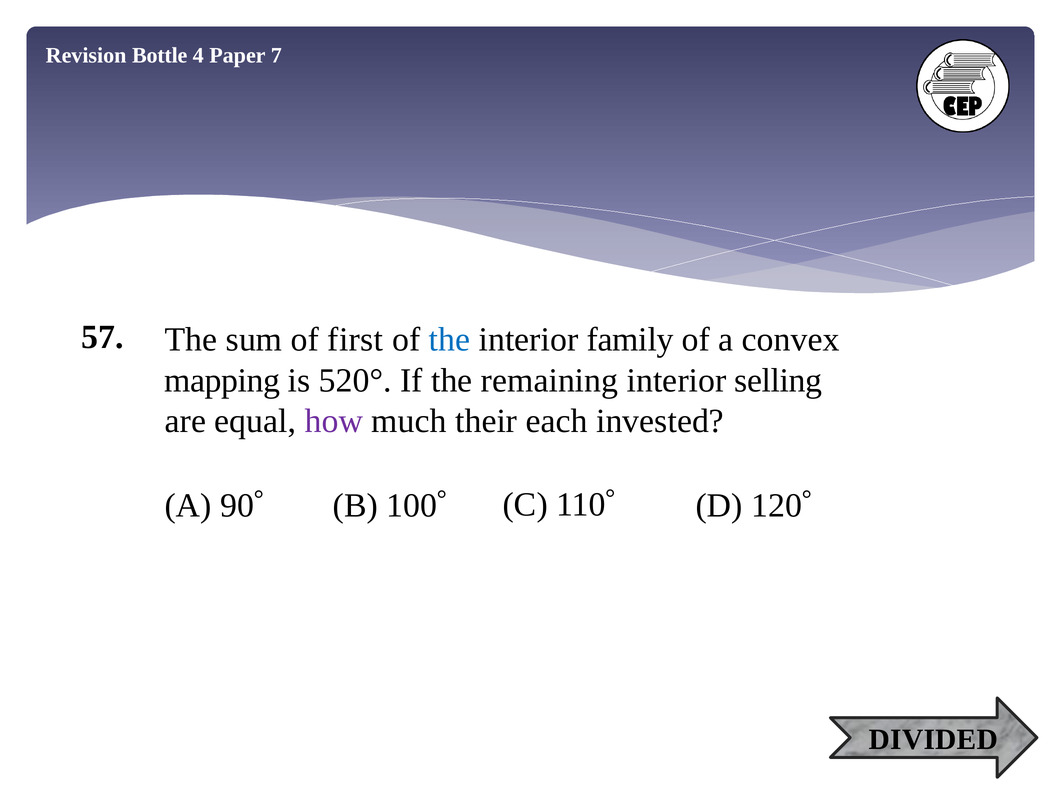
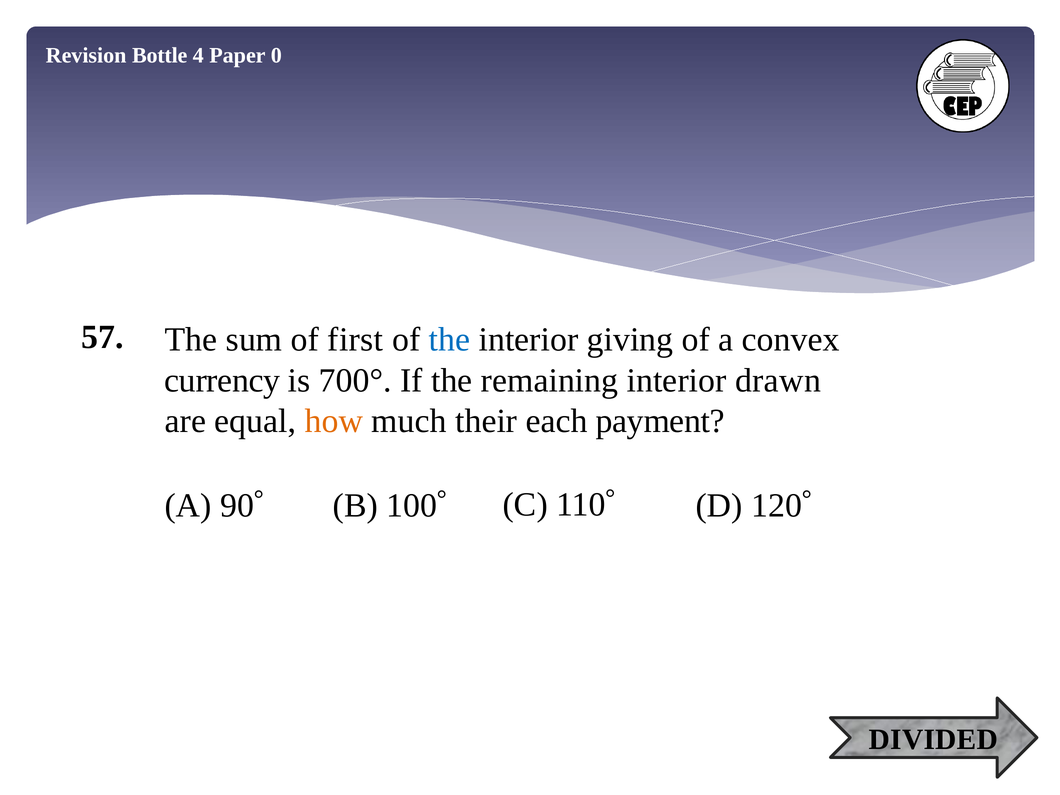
7: 7 -> 0 (276, 55)
family: family -> giving (630, 340)
mapping: mapping -> currency (222, 380)
520°: 520° -> 700° (355, 380)
selling: selling -> drawn (778, 380)
how colour: purple -> orange (334, 421)
invested: invested -> payment (660, 421)
